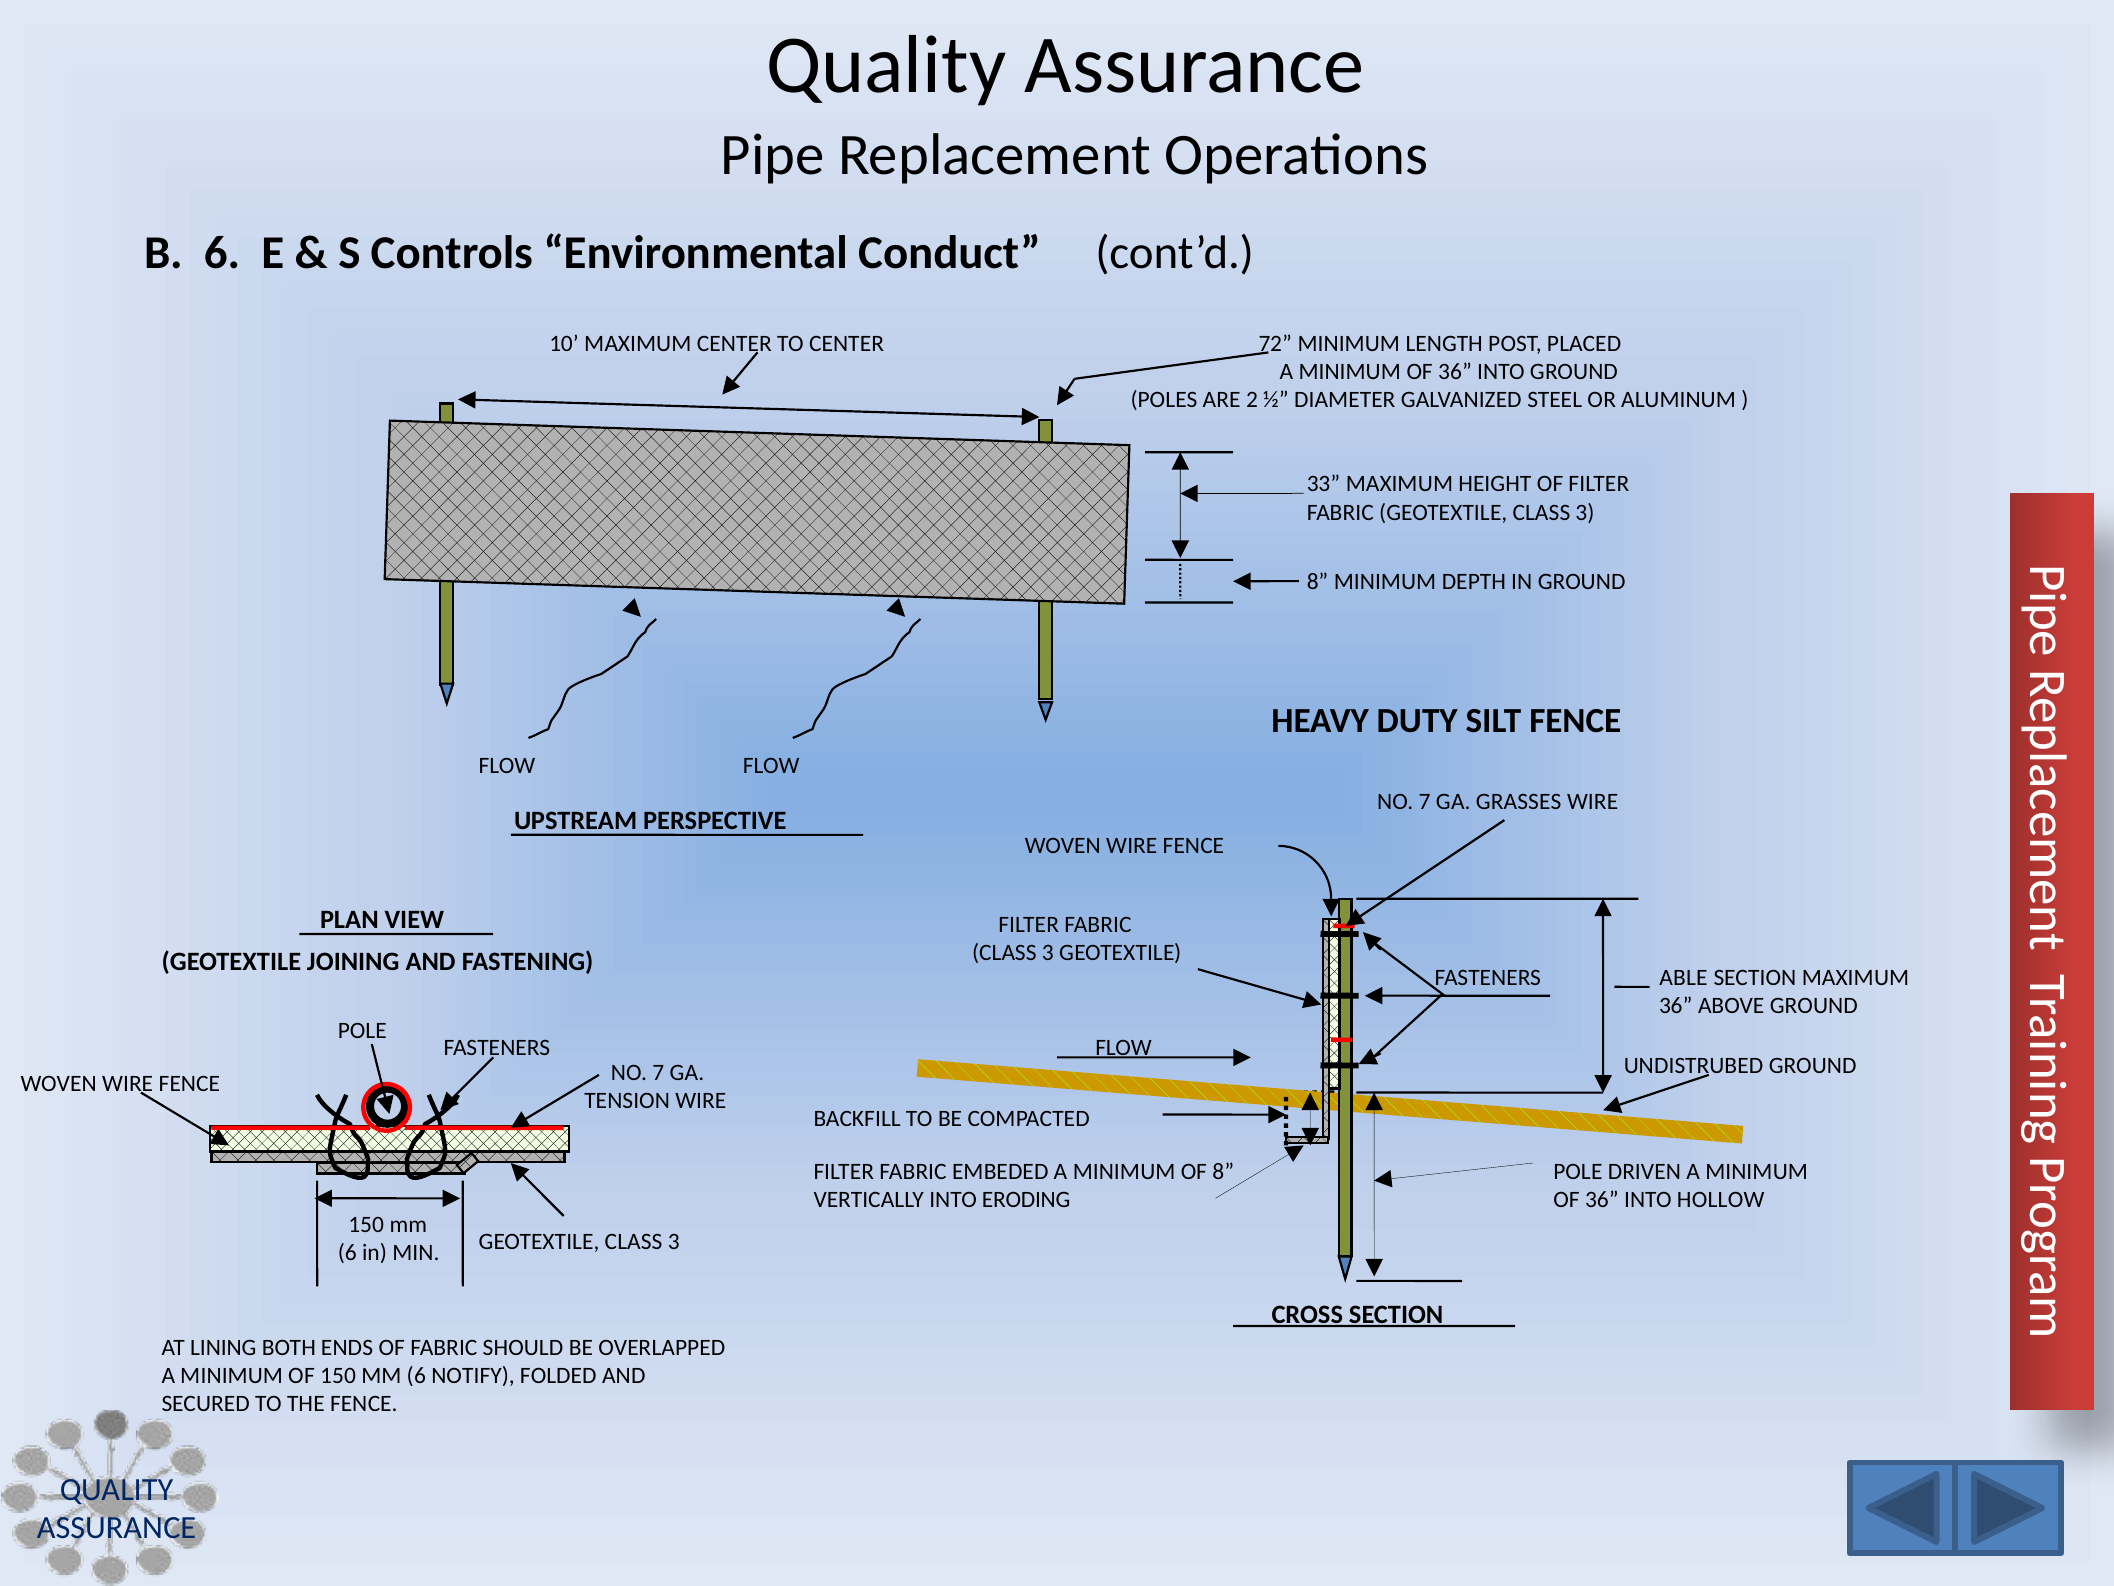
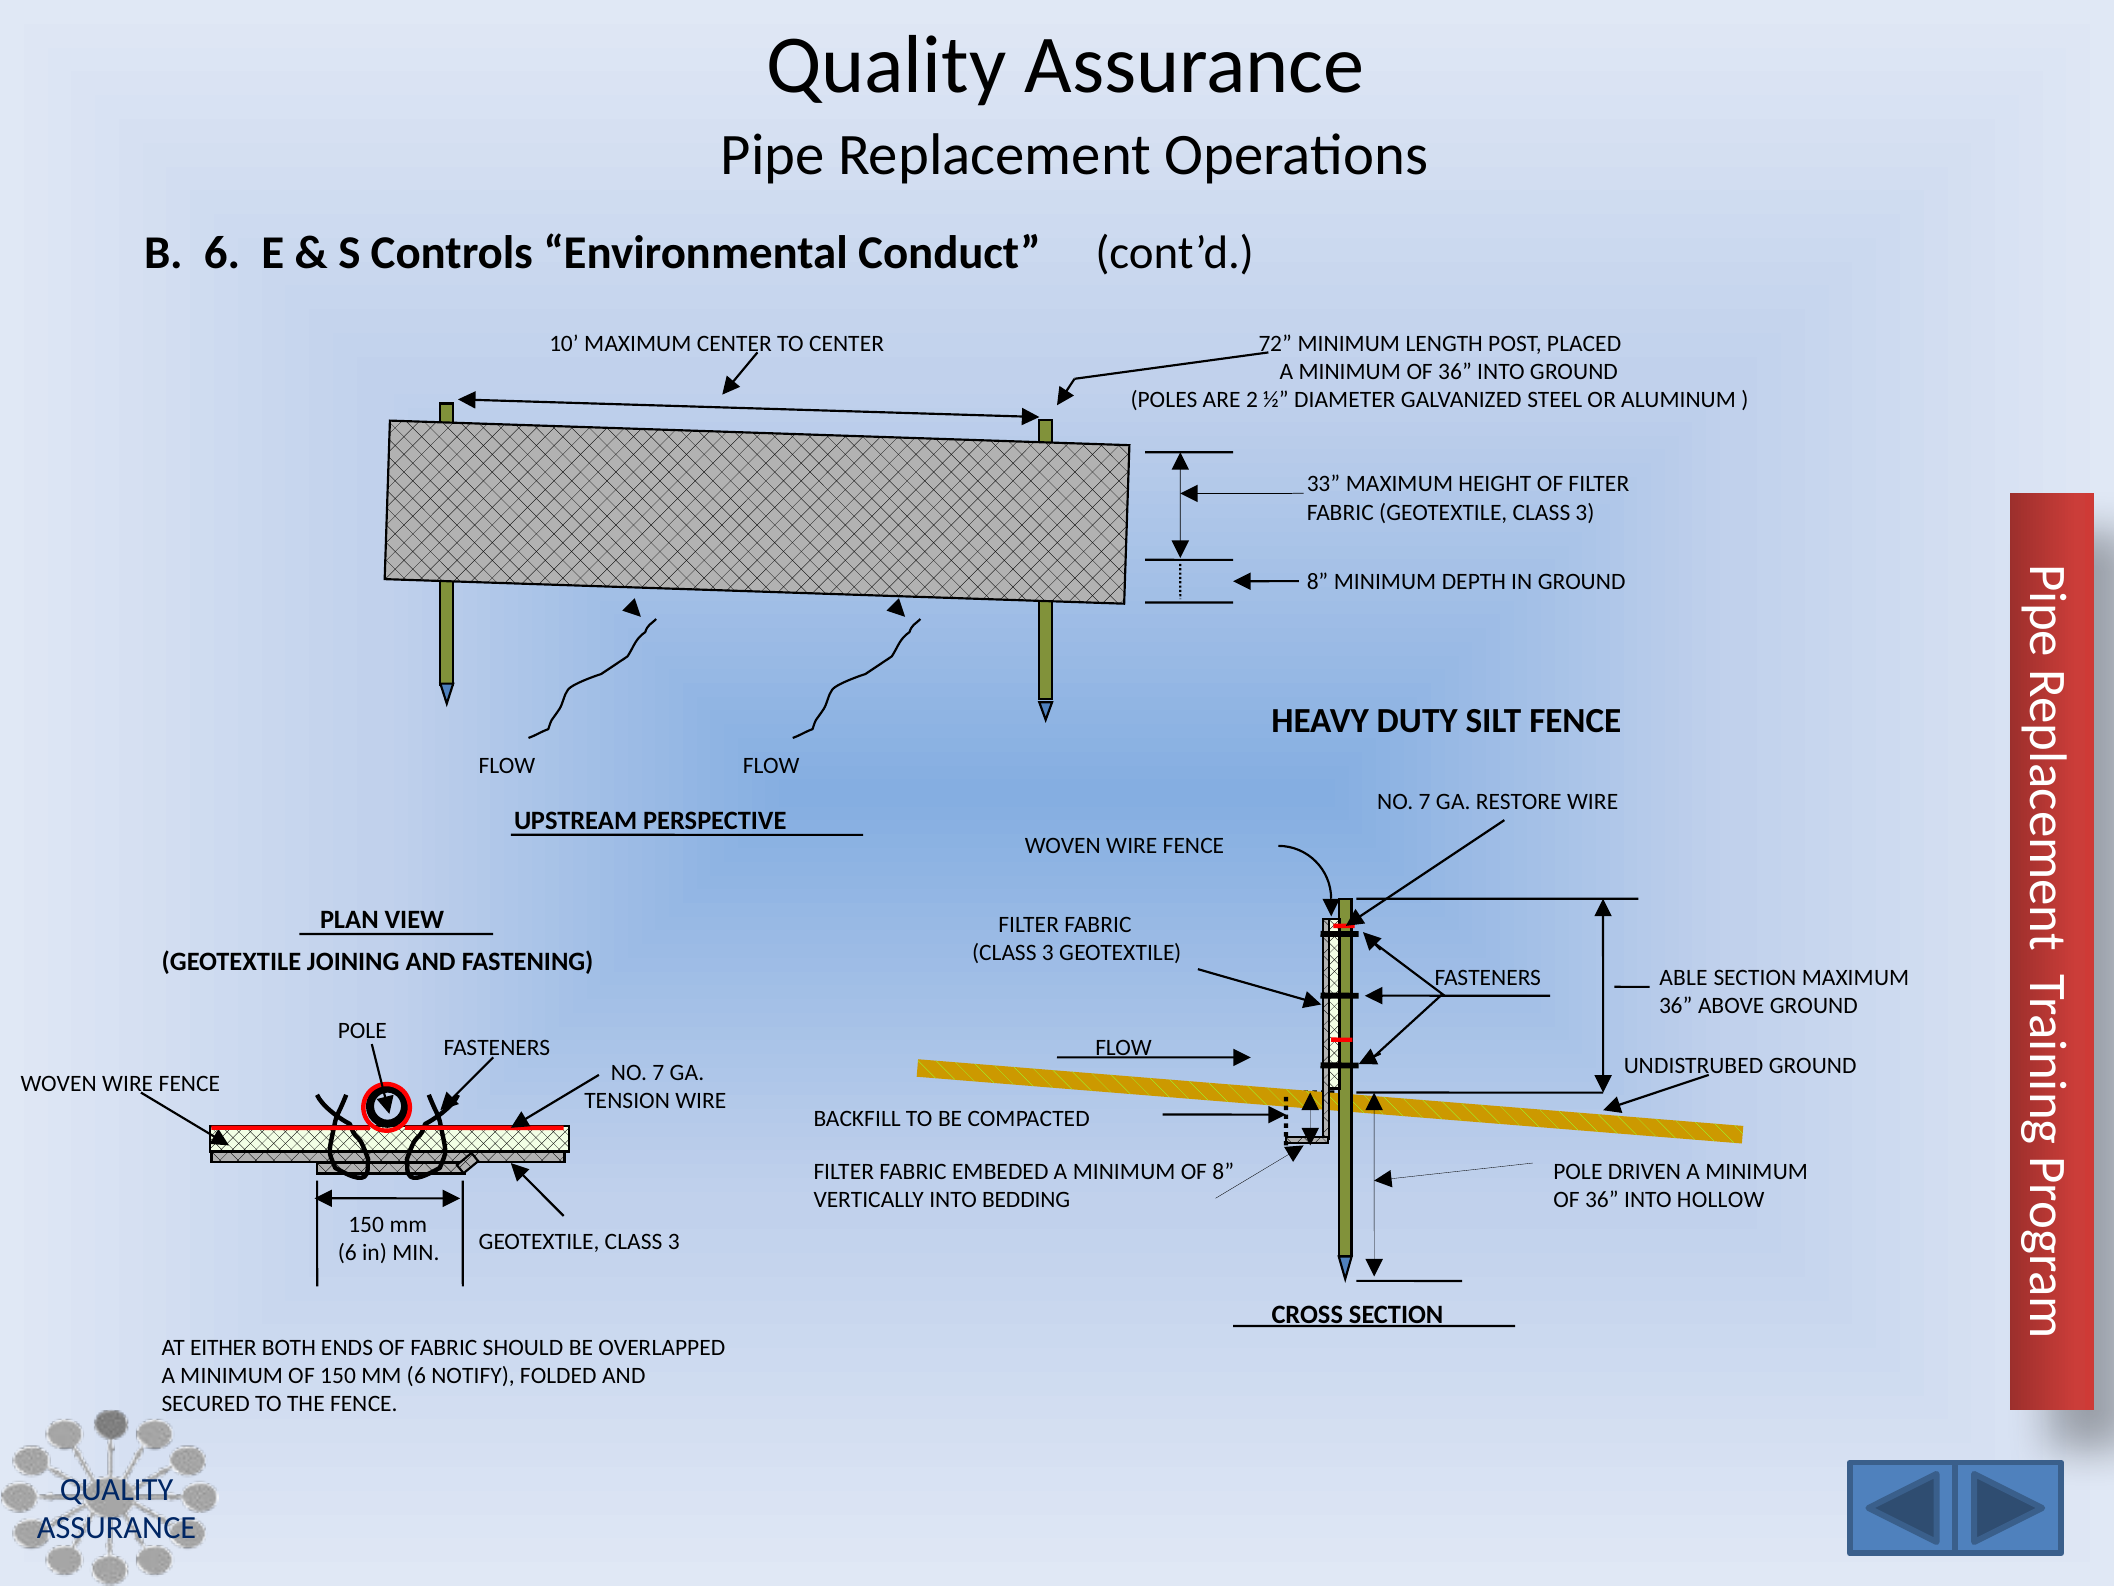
GRASSES: GRASSES -> RESTORE (1519, 801)
ERODING: ERODING -> BEDDING (1026, 1199)
LINING: LINING -> EITHER (223, 1347)
